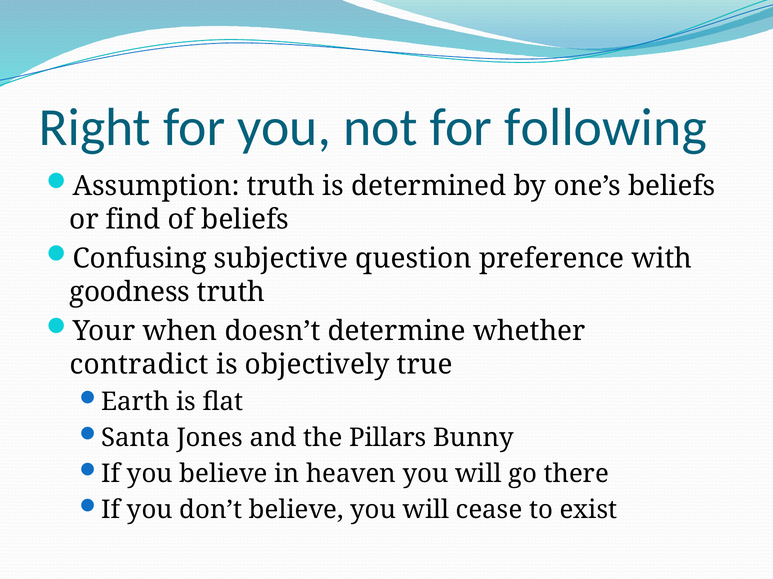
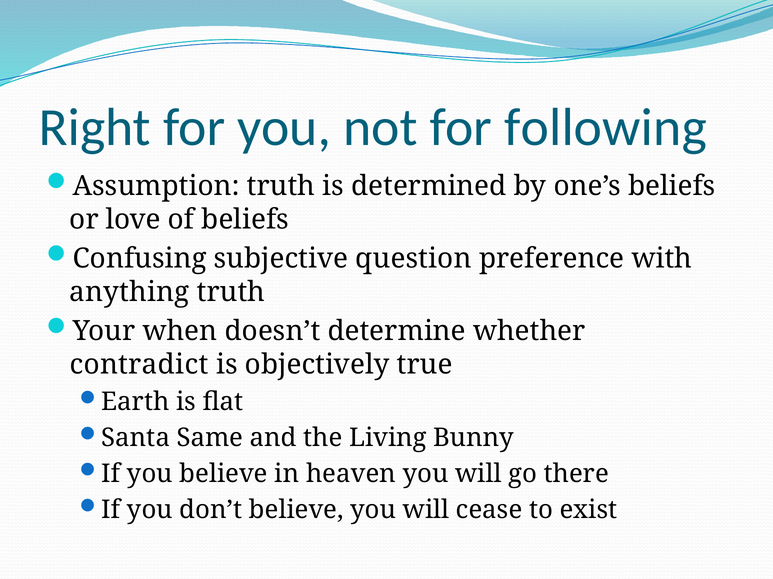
find: find -> love (133, 220)
goodness: goodness -> anything (129, 292)
Jones: Jones -> Same (210, 438)
Pillars: Pillars -> Living (388, 438)
